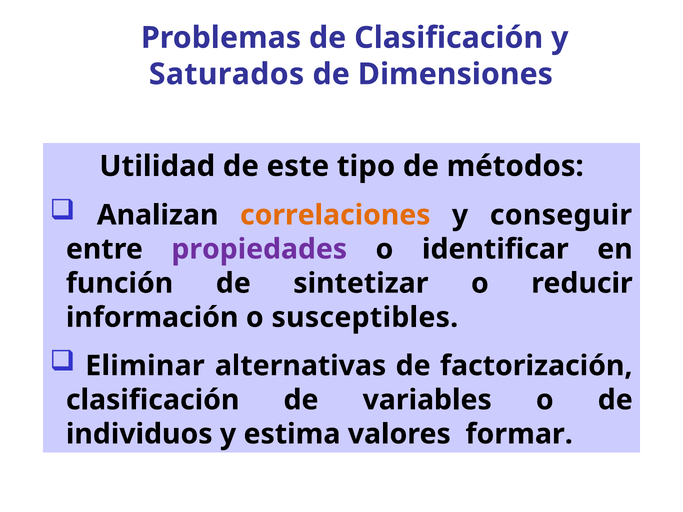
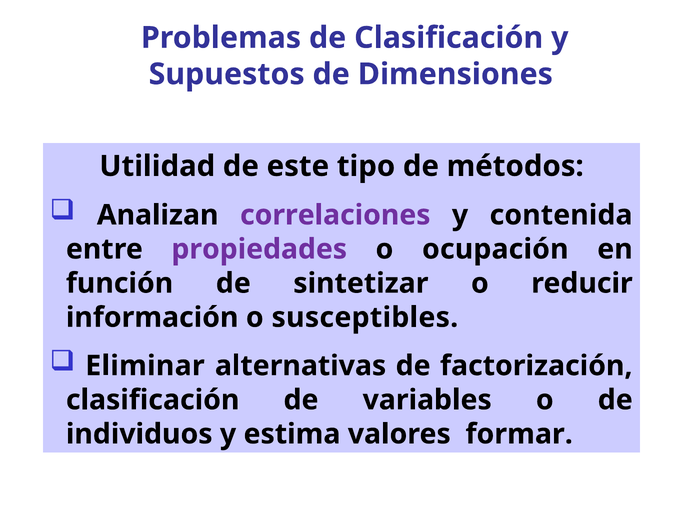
Saturados: Saturados -> Supuestos (227, 74)
correlaciones colour: orange -> purple (335, 215)
conseguir: conseguir -> contenida (561, 215)
identificar: identificar -> ocupación (495, 249)
